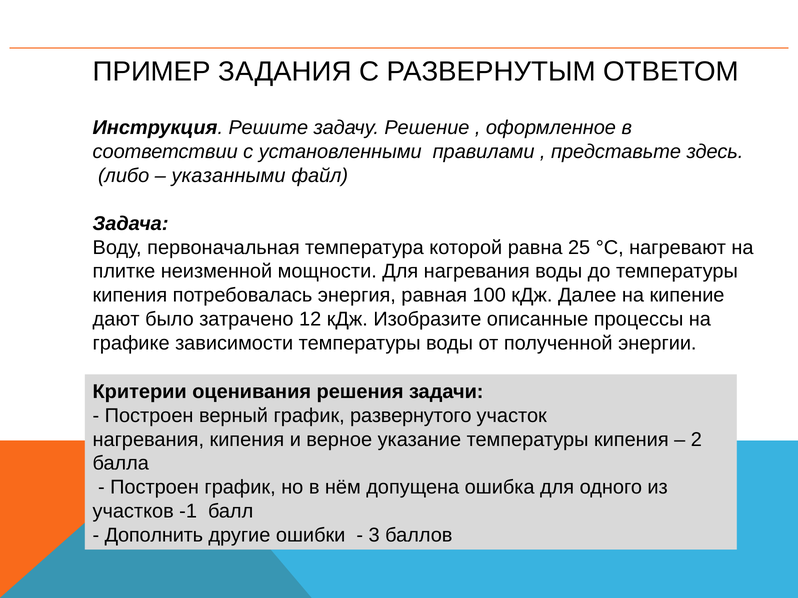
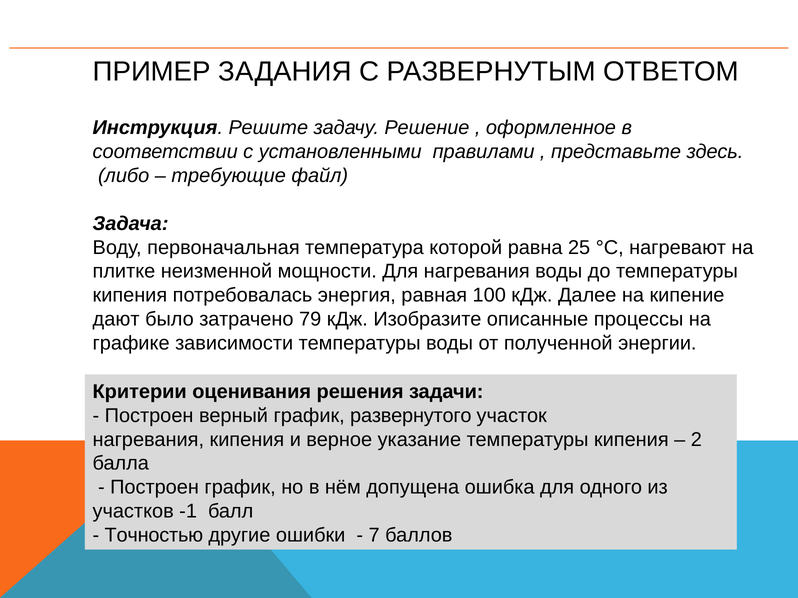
указанными: указанными -> требующие (229, 176)
12: 12 -> 79 (310, 319)
Дополнить: Дополнить -> Точностью (154, 536)
3: 3 -> 7 (374, 536)
